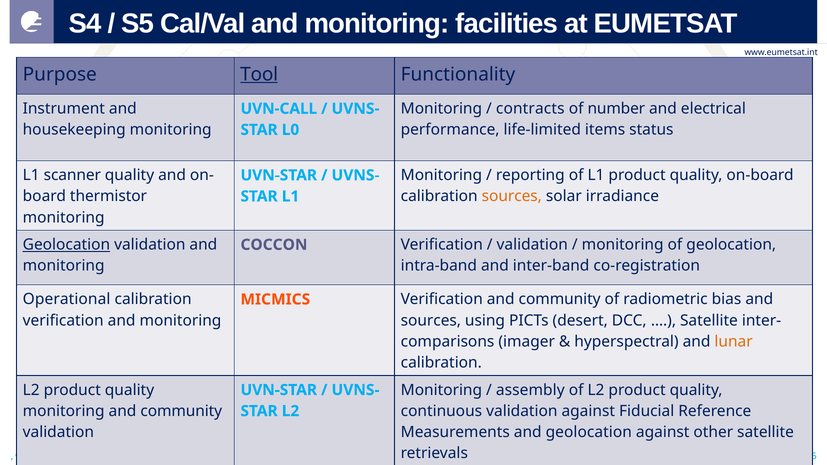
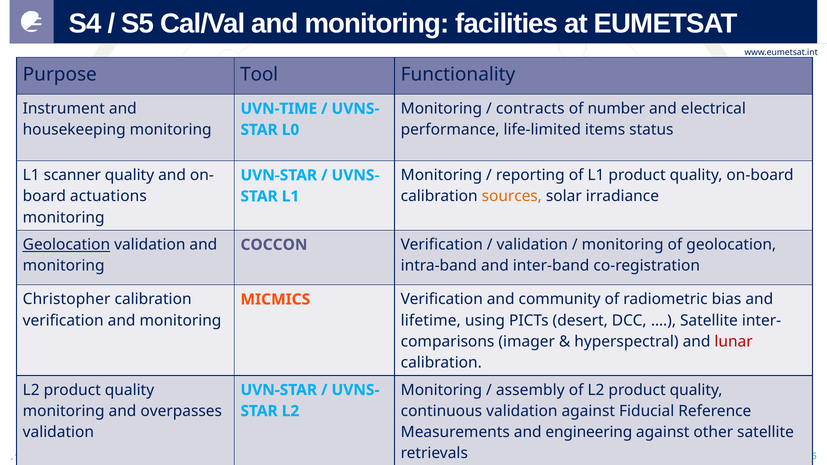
Tool underline: present -> none (259, 74)
UVN-CALL: UVN-CALL -> UVN-TIME (279, 109)
thermistor: thermistor -> actuations (108, 196)
Operational: Operational -> Christopher (67, 299)
sources: sources -> lifetime (431, 321)
lunar colour: orange -> red (734, 342)
monitoring and community: community -> overpasses (181, 411)
and geolocation: geolocation -> engineering (589, 432)
